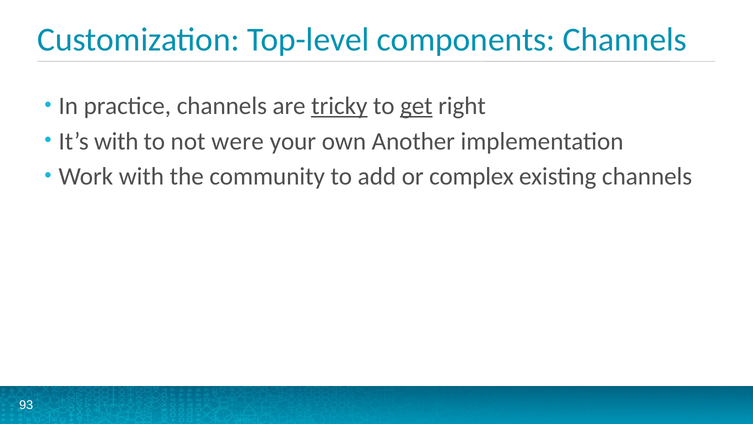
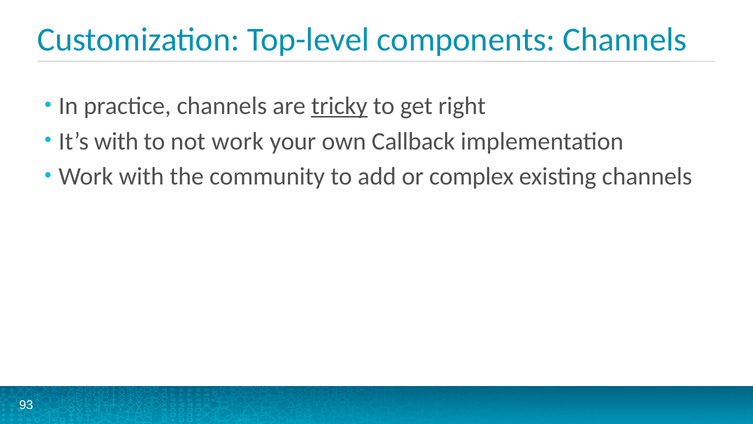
get underline: present -> none (416, 106)
not were: were -> work (238, 141)
Another: Another -> Callback (413, 141)
